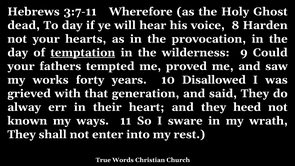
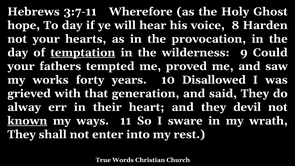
dead: dead -> hope (24, 25)
heed: heed -> devil (247, 107)
known underline: none -> present (27, 121)
